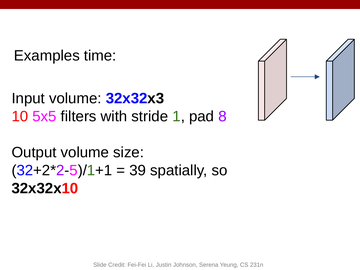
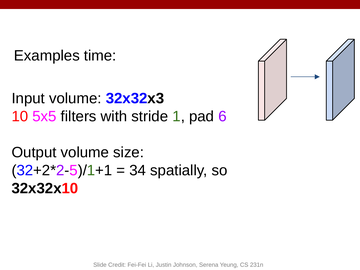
8: 8 -> 6 (222, 116)
39: 39 -> 34 (138, 170)
